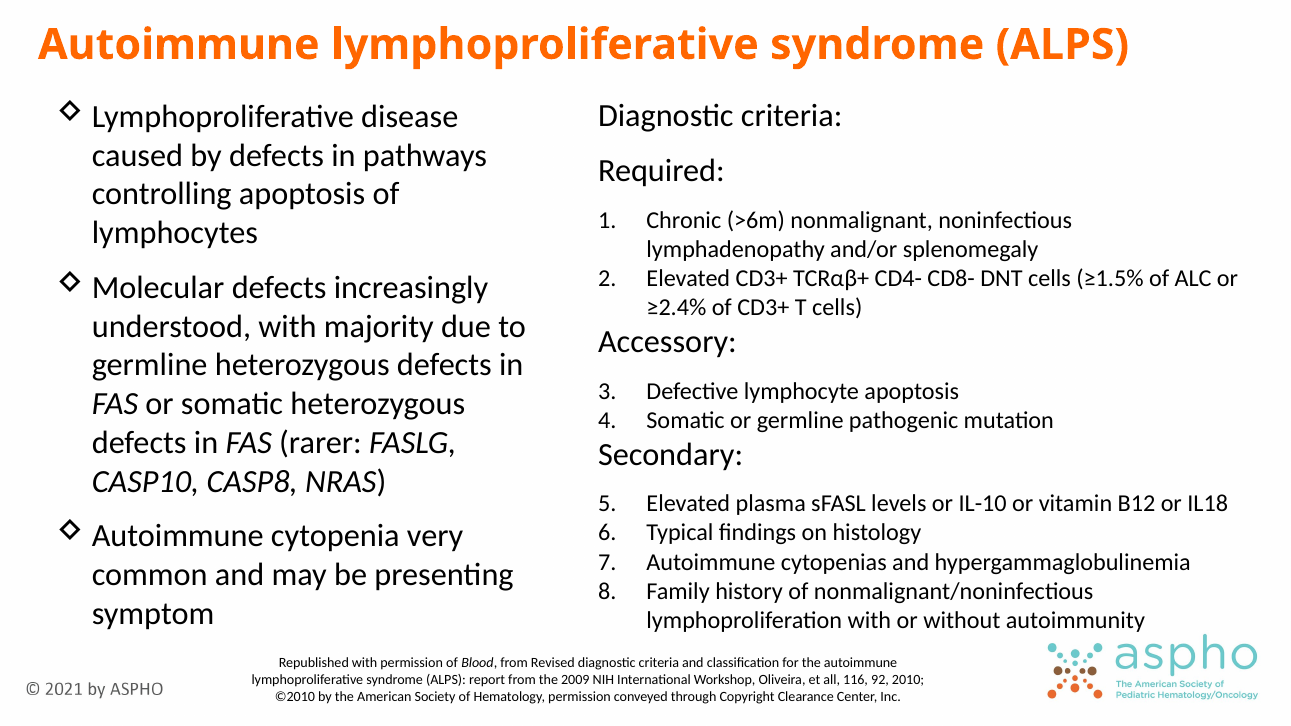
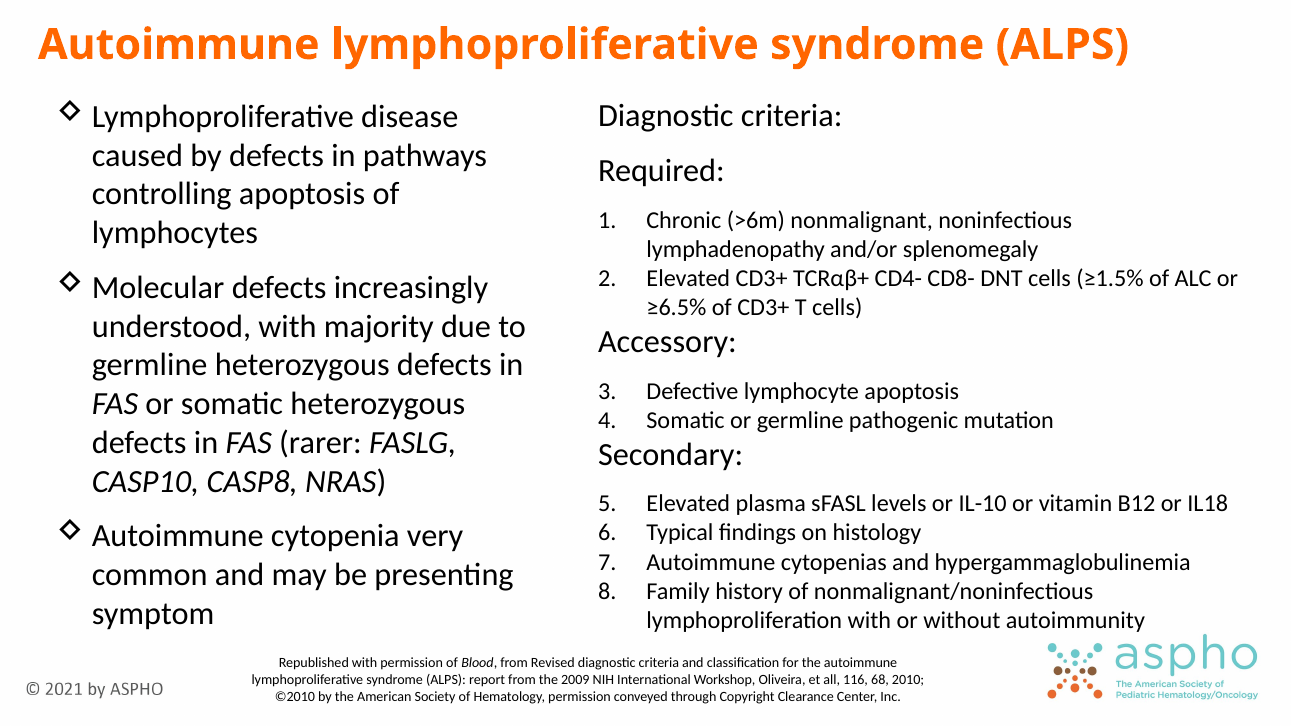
≥2.4%: ≥2.4% -> ≥6.5% (676, 307)
92: 92 -> 68 (880, 680)
